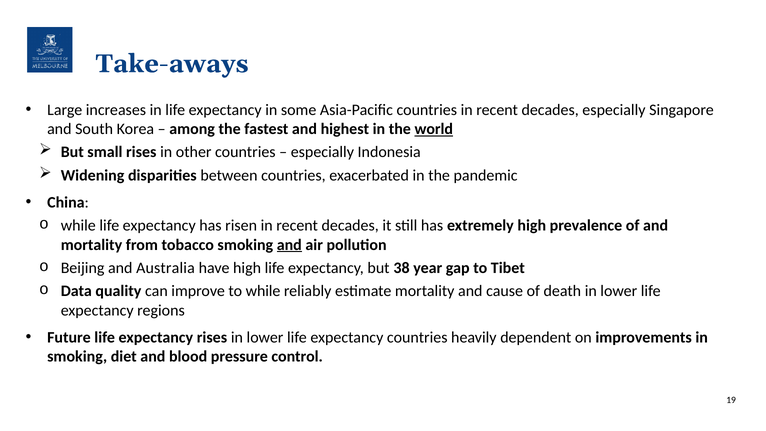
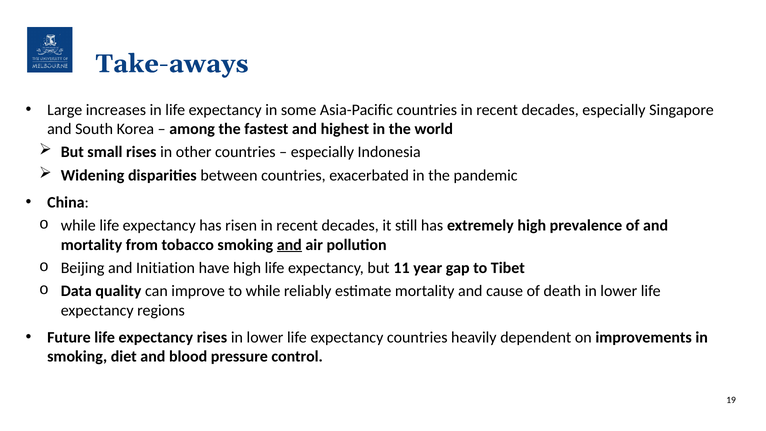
world underline: present -> none (434, 129)
Australia: Australia -> Initiation (166, 268)
38: 38 -> 11 (402, 268)
